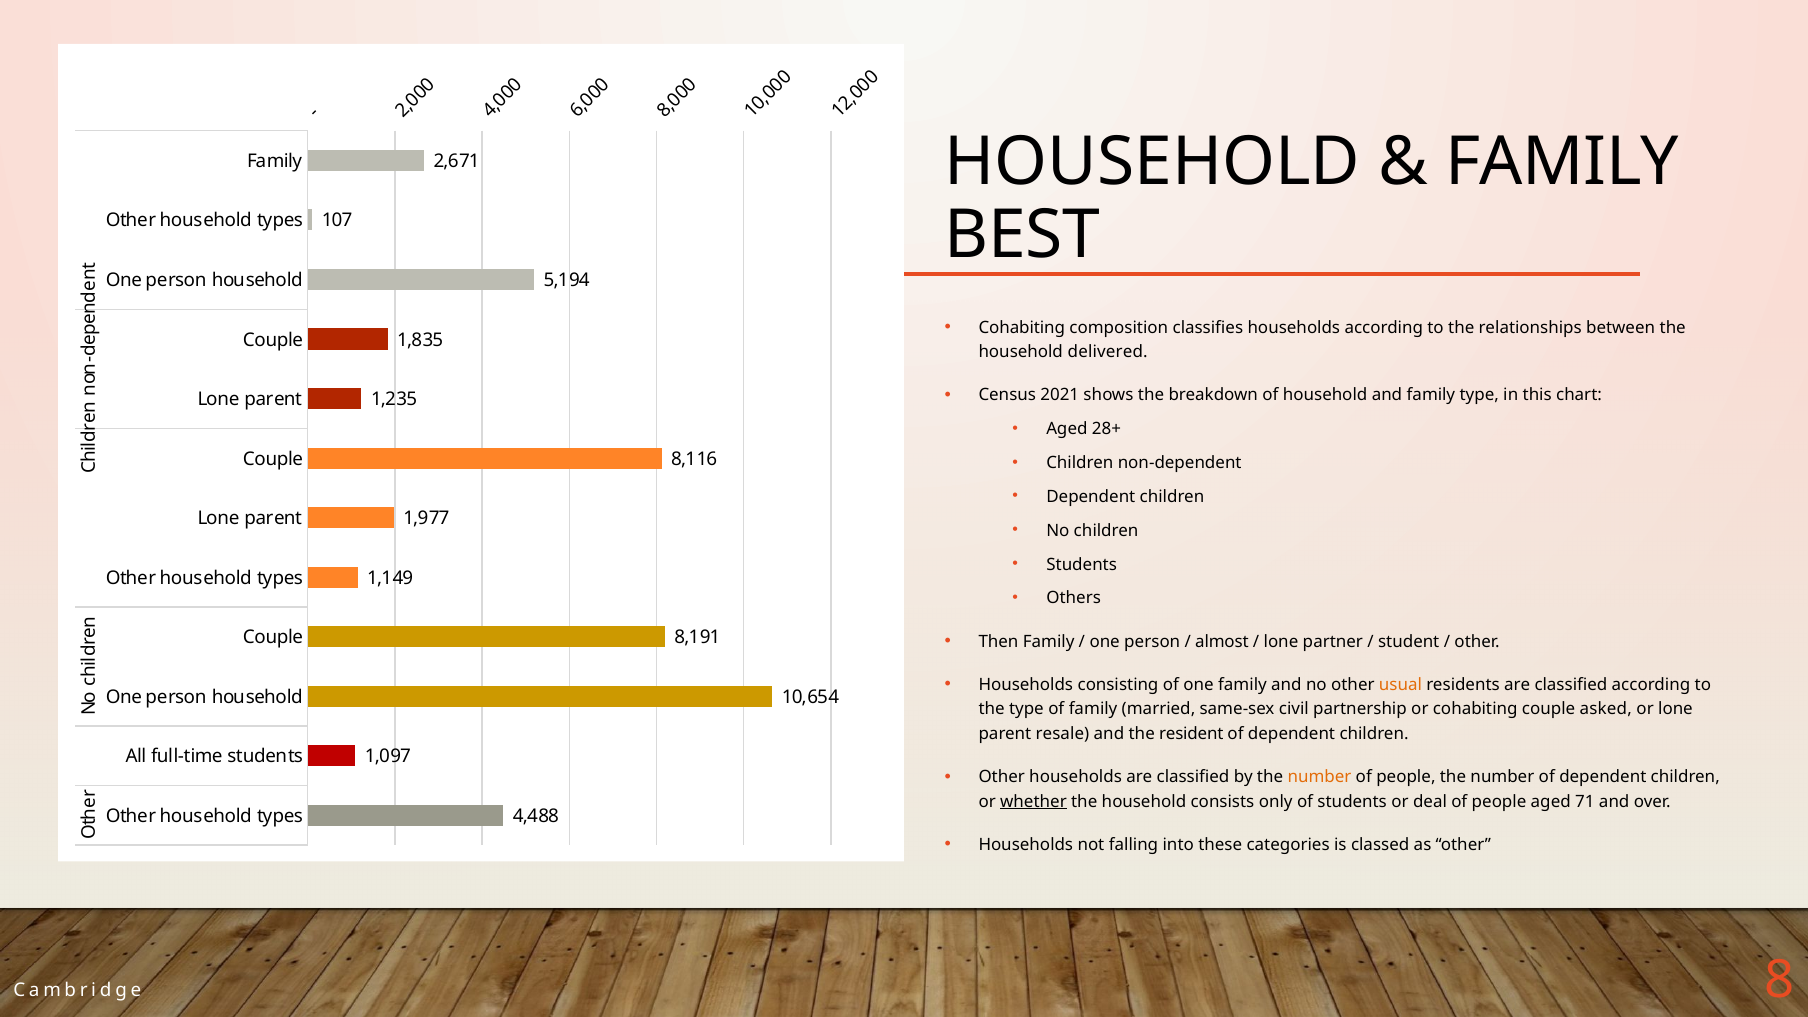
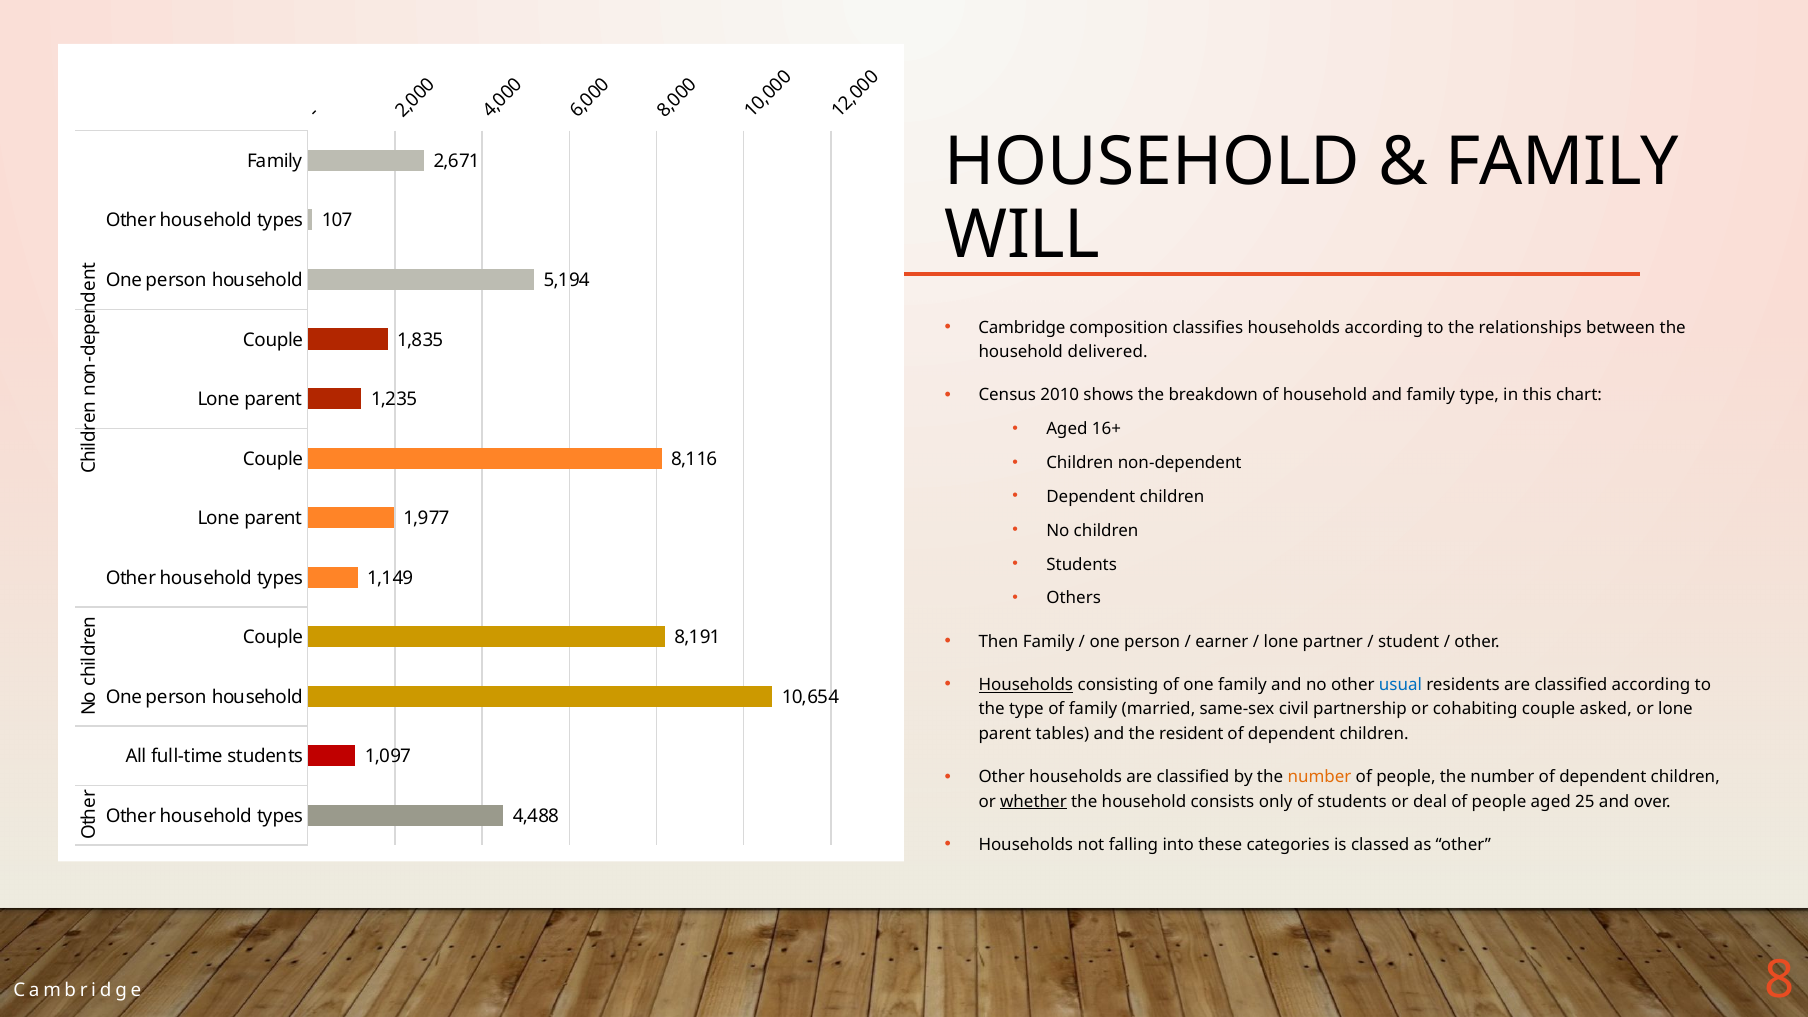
BEST: BEST -> WILL (1022, 236)
Cohabiting: Cohabiting -> Cambridge (1022, 327)
2021: 2021 -> 2010 (1060, 395)
28+: 28+ -> 16+ (1106, 429)
almost: almost -> earner (1222, 642)
Households underline: none -> present (1026, 685)
usual colour: orange -> blue (1400, 685)
resale: resale -> tables (1062, 734)
71: 71 -> 25 (1585, 801)
